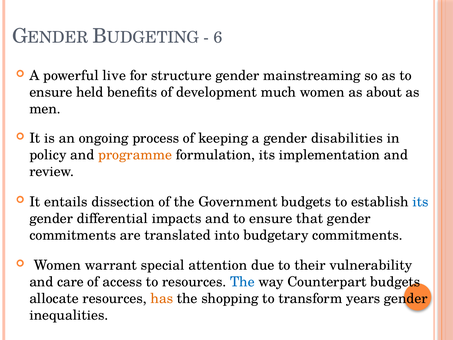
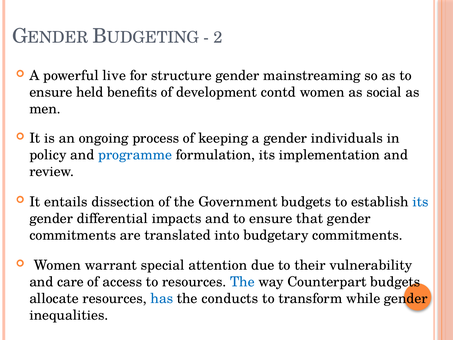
6: 6 -> 2 (218, 37)
much: much -> contd (278, 92)
about: about -> social (384, 92)
disabilities: disabilities -> individuals (347, 138)
programme colour: orange -> blue (135, 155)
has colour: orange -> blue (162, 298)
shopping: shopping -> conducts (230, 298)
years: years -> while (363, 298)
